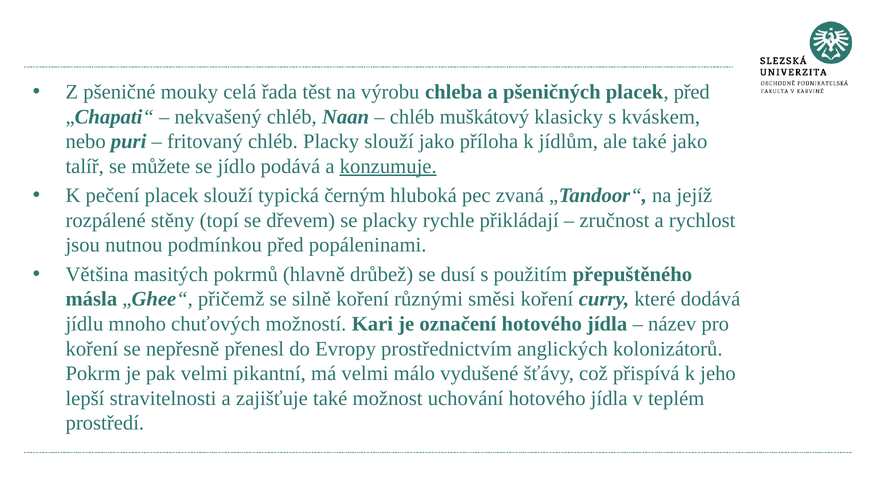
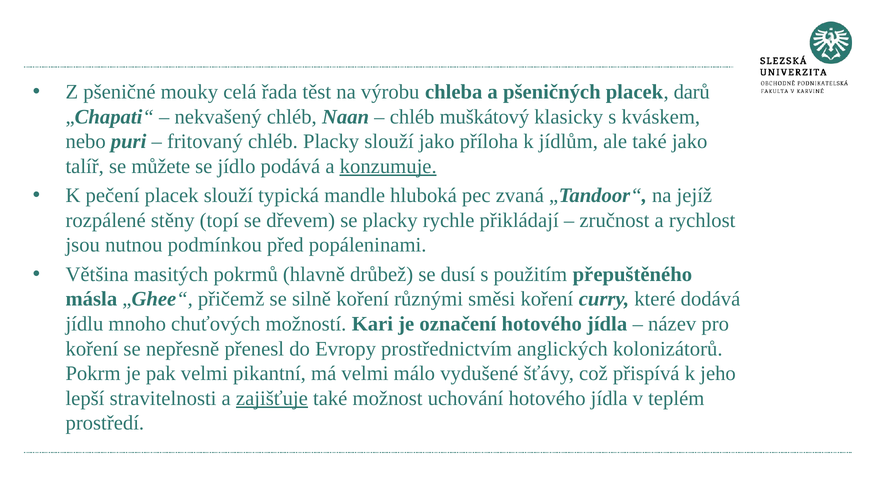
placek před: před -> darů (692, 92)
černým: černým -> mandle (355, 195)
zajišťuje underline: none -> present (272, 398)
